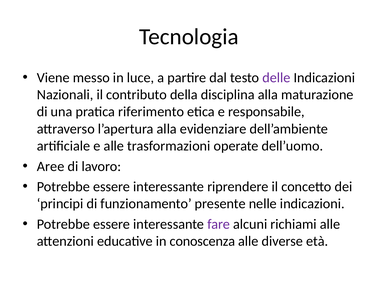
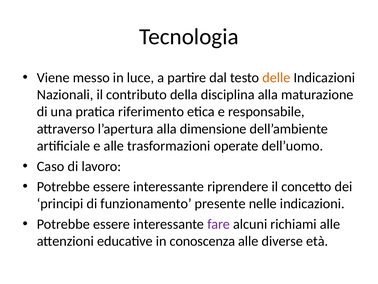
delle colour: purple -> orange (276, 78)
evidenziare: evidenziare -> dimensione (213, 129)
Aree: Aree -> Caso (51, 166)
